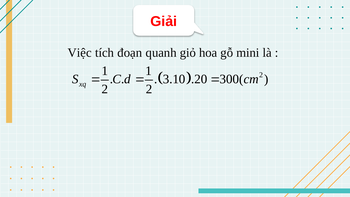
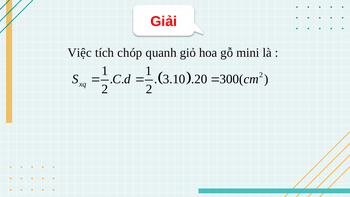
đoạn: đoạn -> chóp (130, 53)
